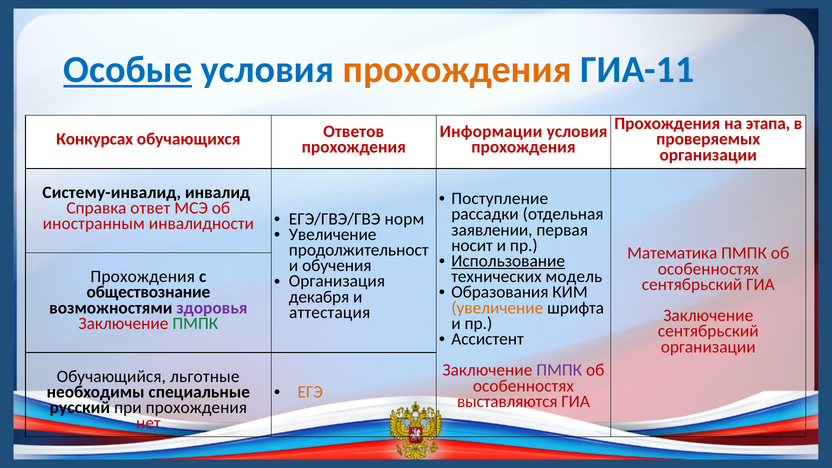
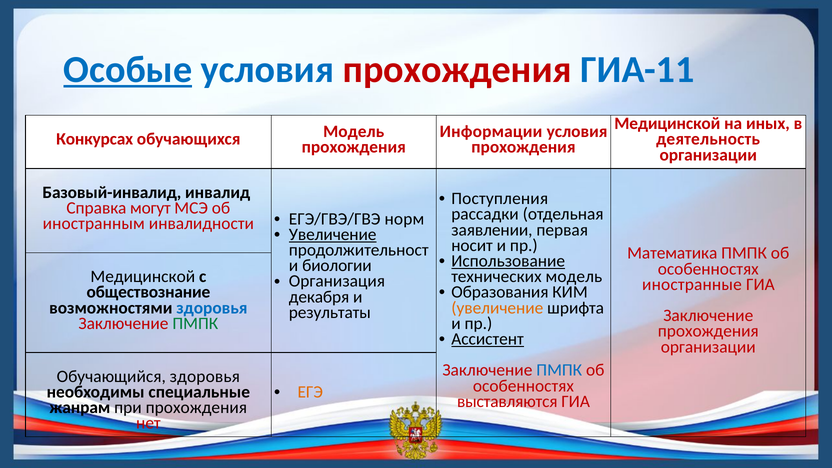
прохождения colour: orange -> red (457, 70)
Прохождения: Прохождения -> Медицинской (667, 124)
этапа: этапа -> иных (768, 124)
обучающихся Ответов: Ответов -> Модель (354, 131)
проверяемых: проверяемых -> деятельность (708, 139)
Систему-инвалид: Систему-инвалид -> Базовый-инвалид (112, 192)
Поступление: Поступление -> Поступления (500, 199)
ответ: ответ -> могут (150, 208)
Увеличение underline: none -> present (333, 234)
обучения: обучения -> биологии (337, 266)
Прохождения: Прохождения -> Медицинской (143, 277)
сентябрьский: сентябрьский -> иностранные (692, 284)
здоровья colour: purple -> blue (212, 308)
аттестация: аттестация -> результаты (330, 312)
сентябрьский: сентябрьский -> прохождения (708, 331)
Ассистент underline: none -> present (488, 339)
ПМПК colour: purple -> blue (559, 370)
Обучающийся льготные: льготные -> здоровья (205, 376)
русский: русский -> жанрам (80, 408)
